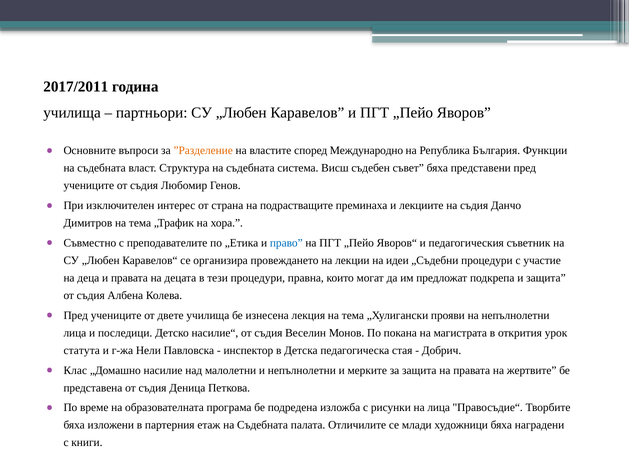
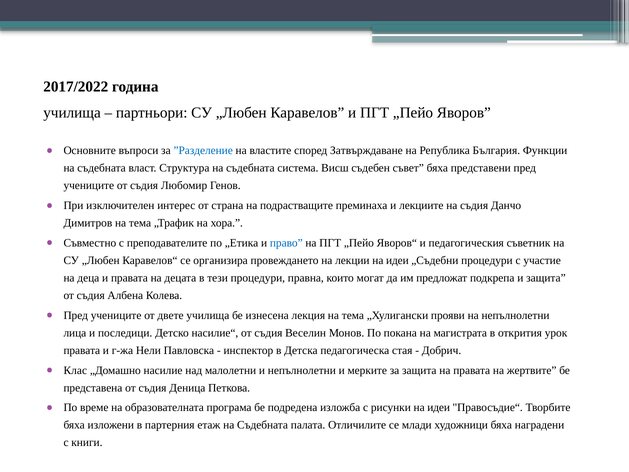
2017/2011: 2017/2011 -> 2017/2022 (76, 87)
”Разделение colour: orange -> blue (203, 151)
Международно: Международно -> Затвърждаване (366, 151)
статута: статута -> правата (82, 350)
рисунки на лица: лица -> идеи (439, 407)
